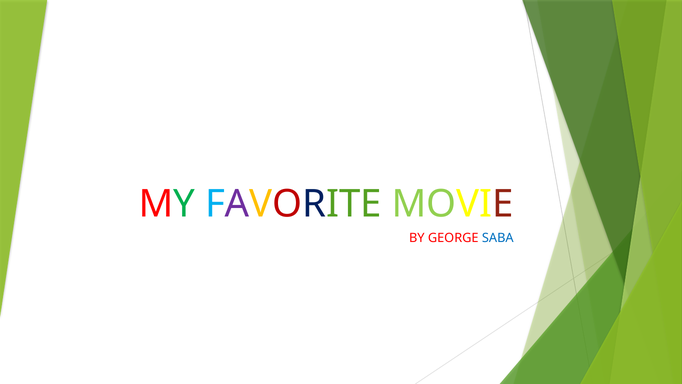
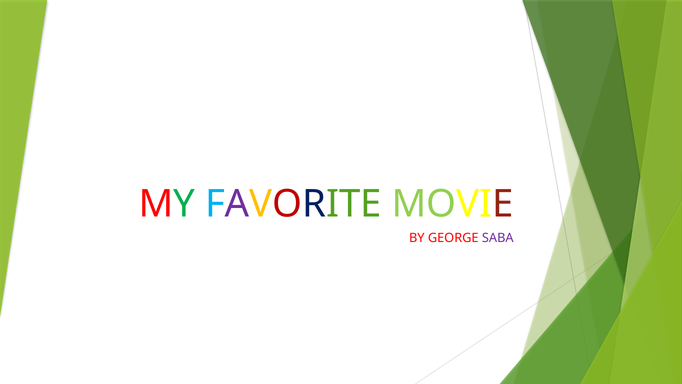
SABA colour: blue -> purple (498, 238)
